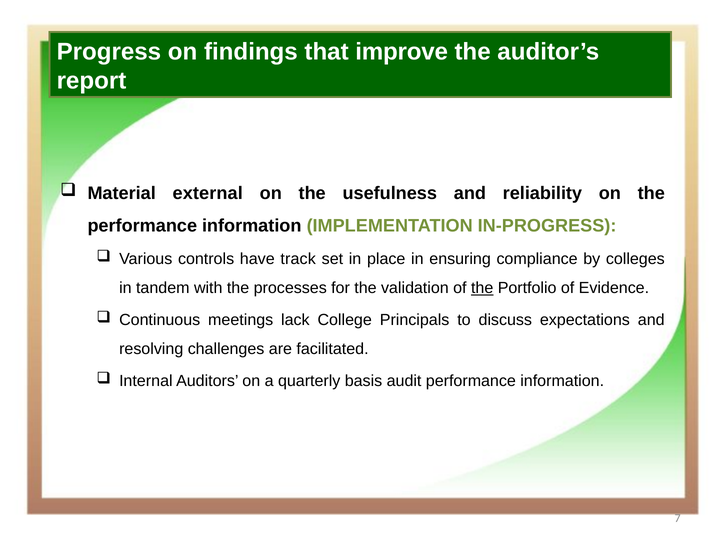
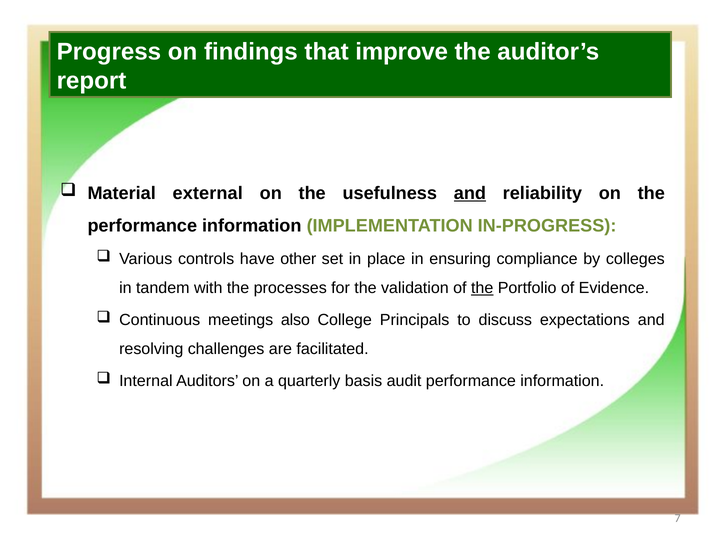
and underline: none -> present (470, 193)
track: track -> other (298, 259)
lack: lack -> also (295, 320)
